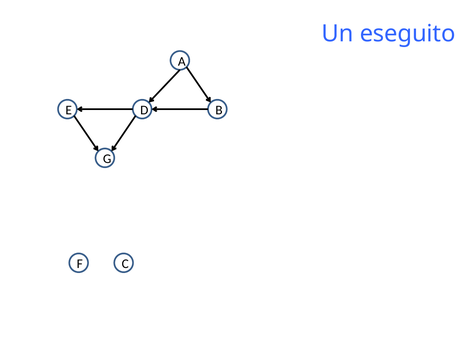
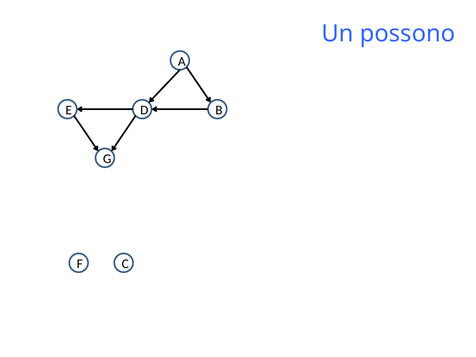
eseguito: eseguito -> possono (408, 34)
